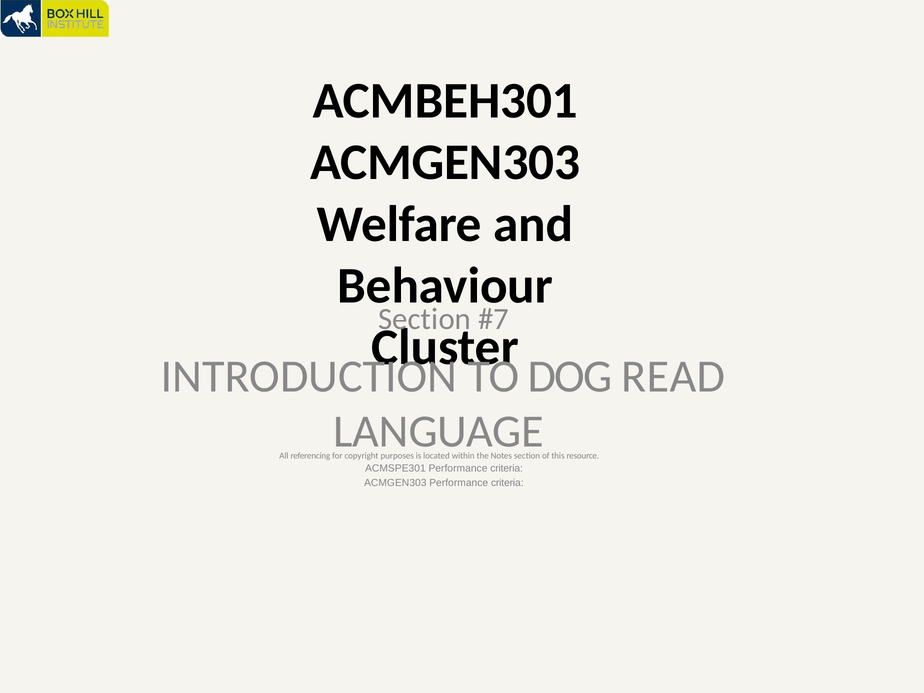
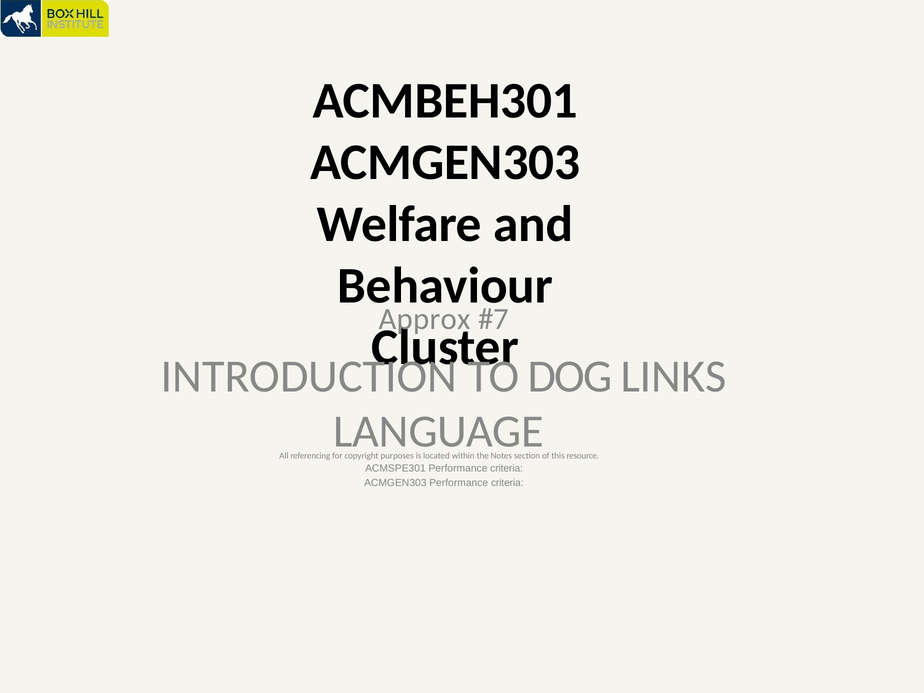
Section: Section -> Approx (425, 319)
READ: READ -> LINKS (673, 376)
